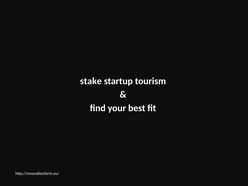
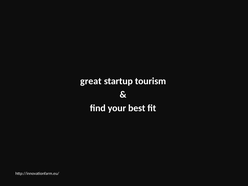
stake: stake -> great (91, 81)
